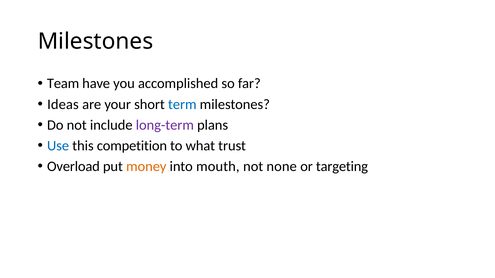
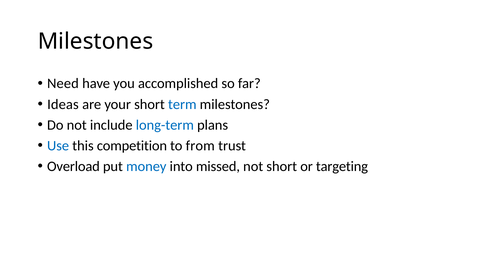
Team: Team -> Need (63, 84)
long-term colour: purple -> blue (165, 125)
what: what -> from (200, 146)
money colour: orange -> blue (146, 167)
mouth: mouth -> missed (218, 167)
not none: none -> short (282, 167)
